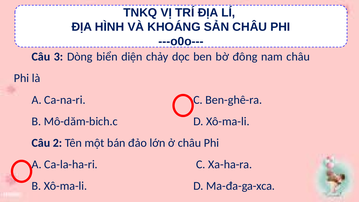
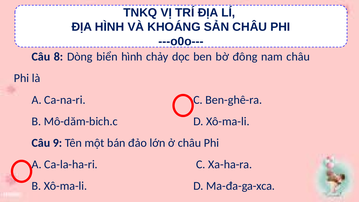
3: 3 -> 8 (59, 57)
biển diện: diện -> hình (132, 57)
2: 2 -> 9 (58, 143)
